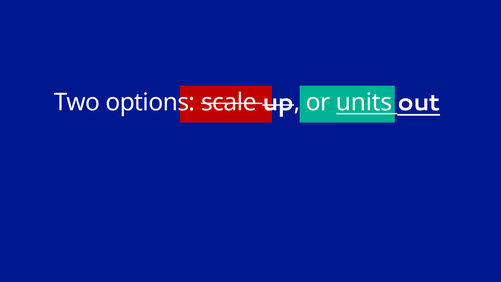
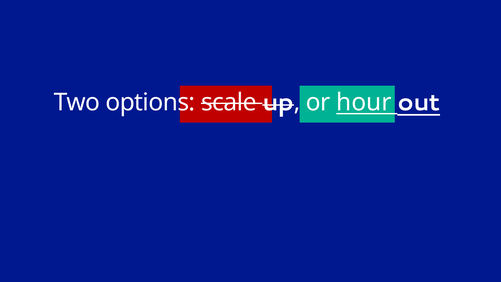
units: units -> hour (364, 102)
